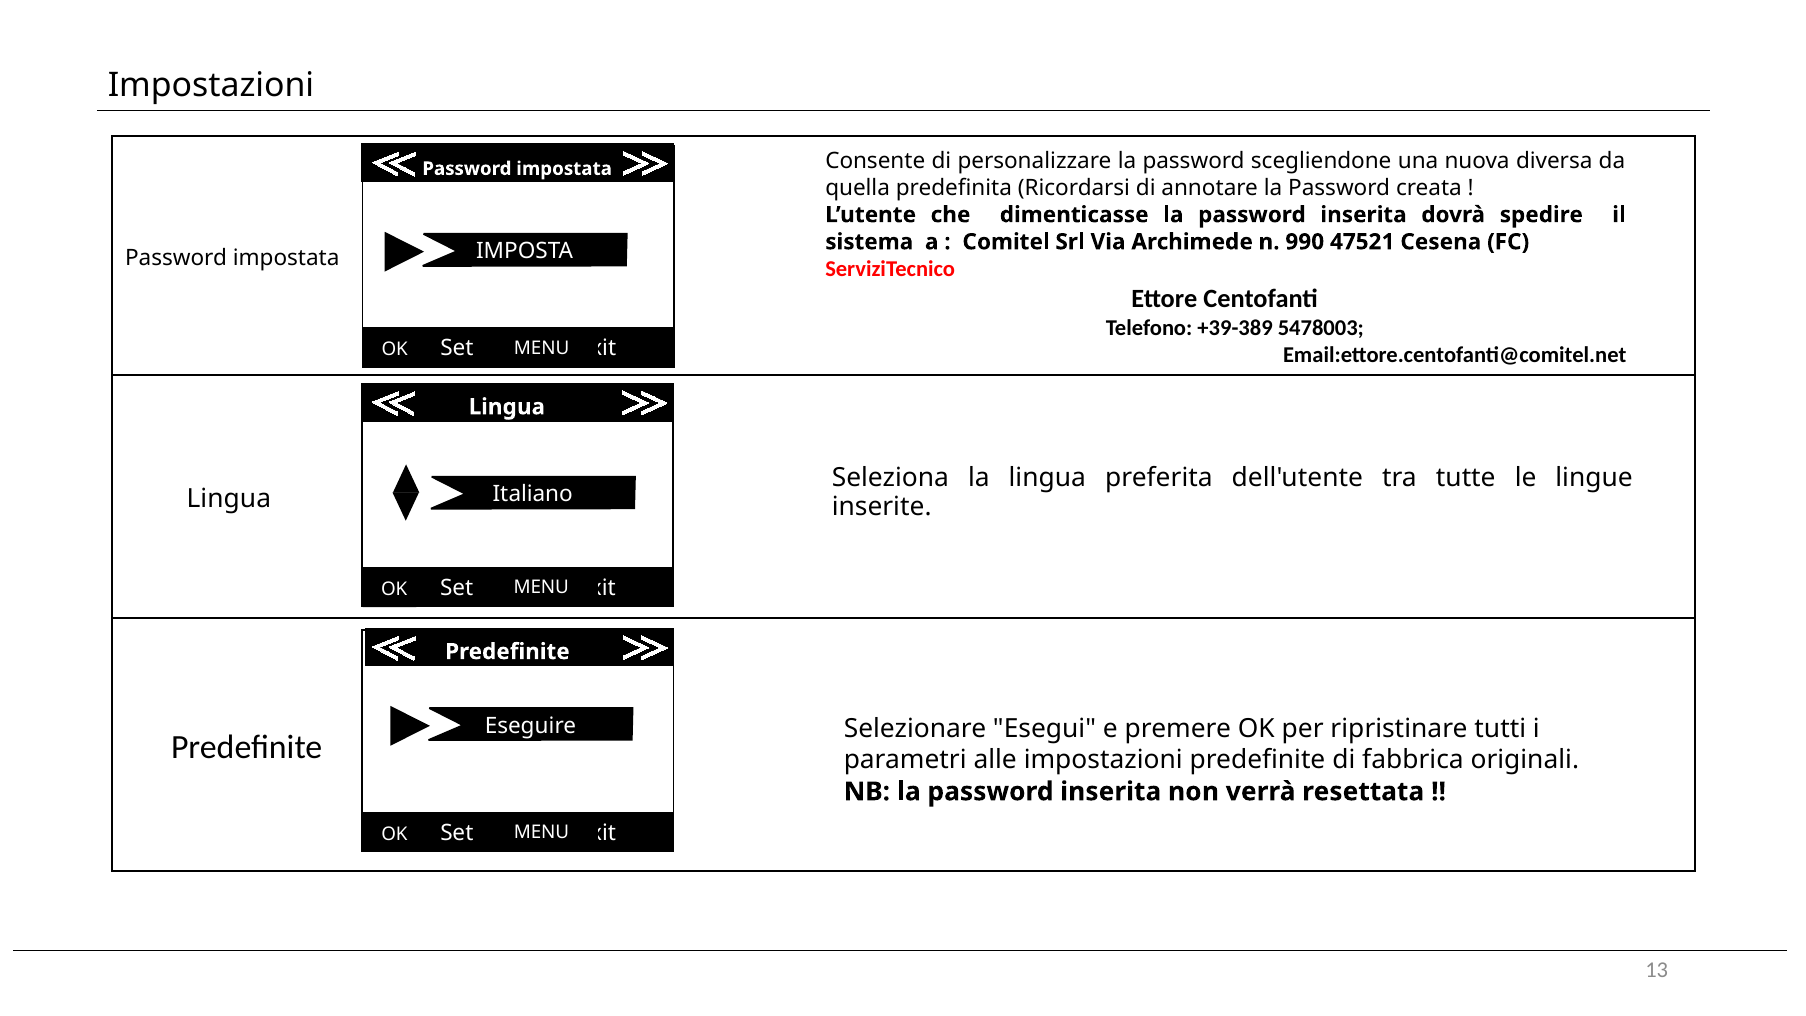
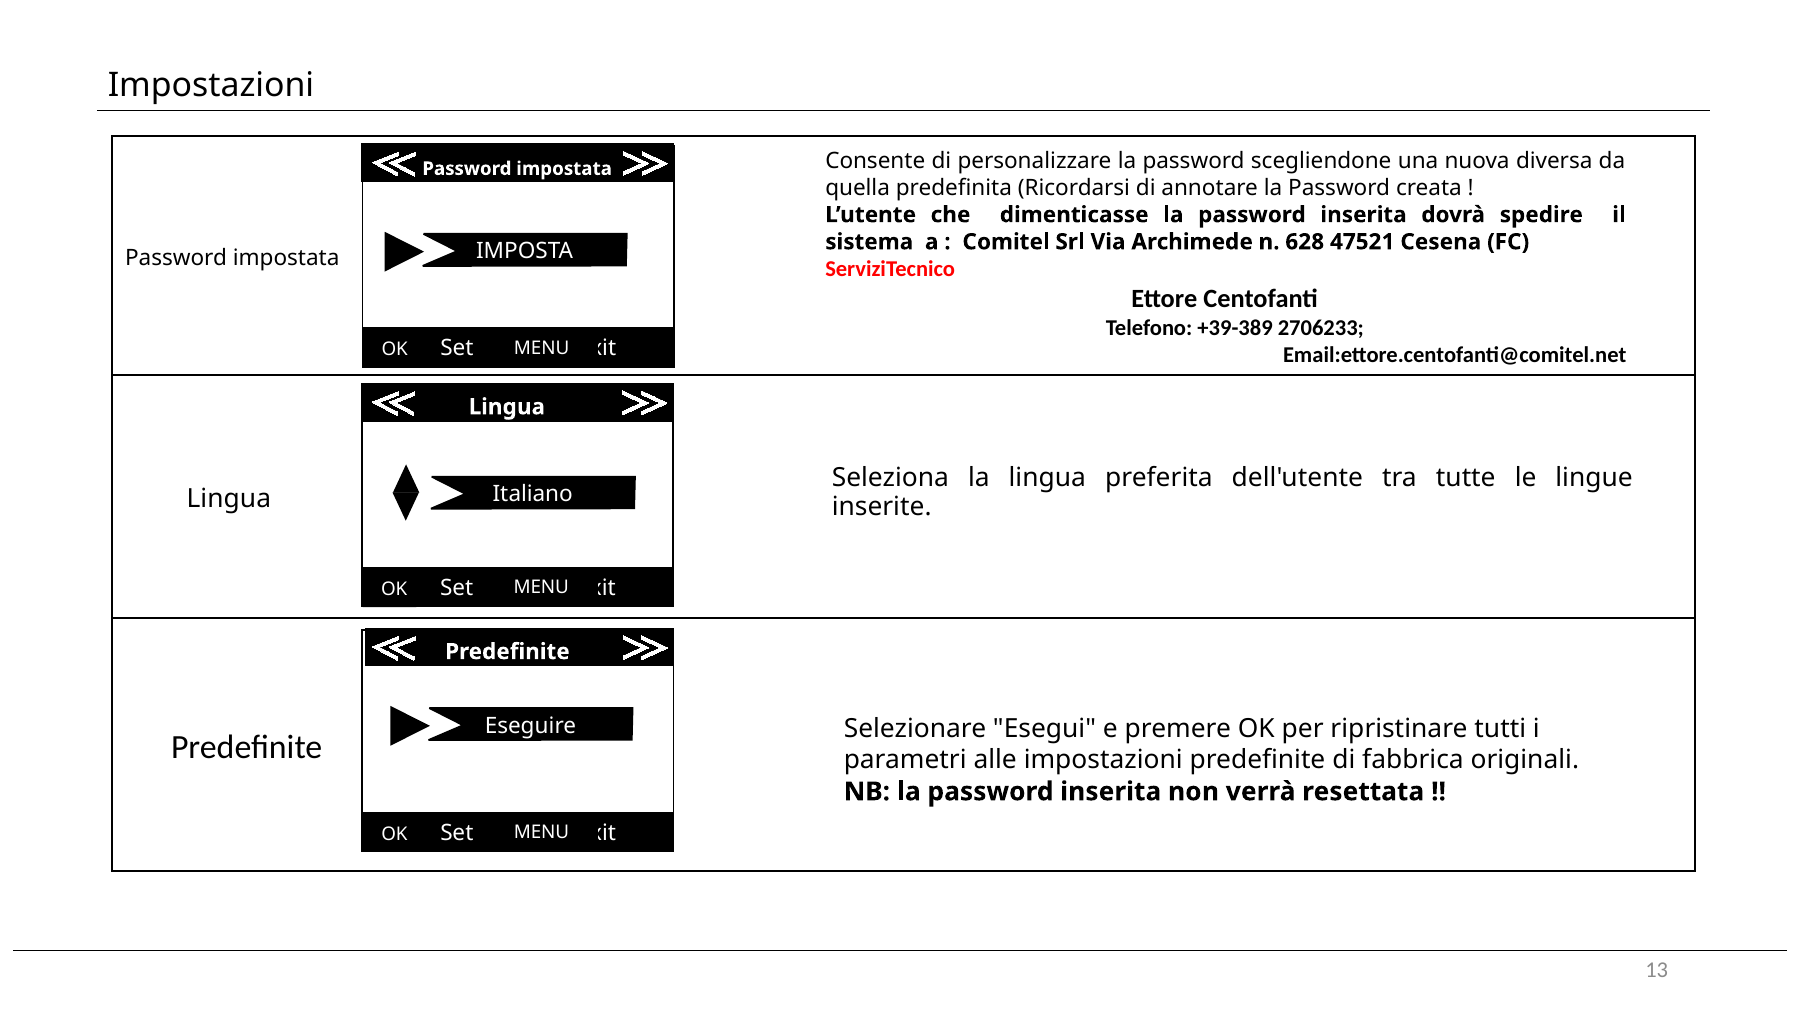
990: 990 -> 628 (1305, 242)
5478003: 5478003 -> 2706233 (1321, 328)
